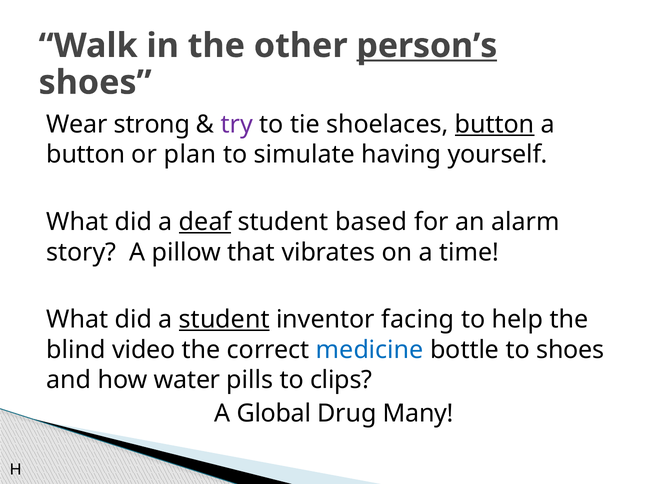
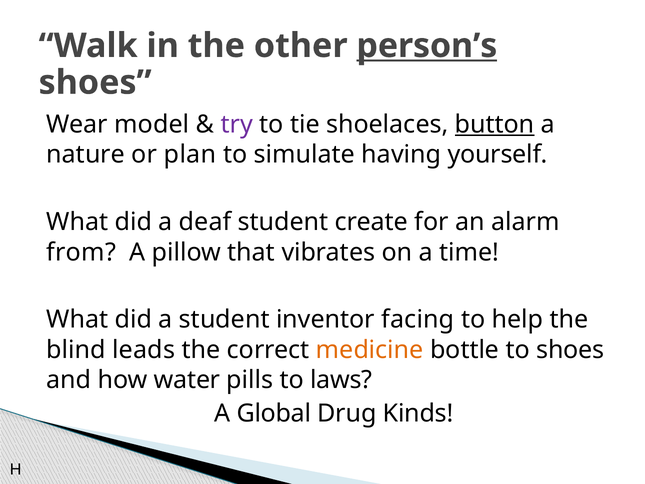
strong: strong -> model (152, 125)
button: button -> nature (86, 155)
deaf underline: present -> none (205, 222)
based: based -> create (371, 222)
story: story -> from (81, 252)
student underline: present -> none (224, 320)
video: video -> leads (144, 350)
medicine colour: blue -> orange (370, 350)
clips: clips -> laws (341, 380)
Many: Many -> Kinds (418, 413)
